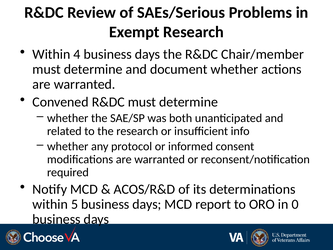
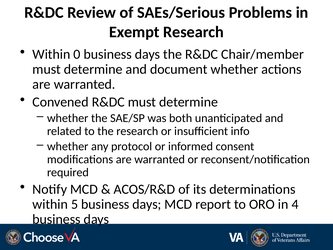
4: 4 -> 0 (77, 54)
0: 0 -> 4 (295, 204)
